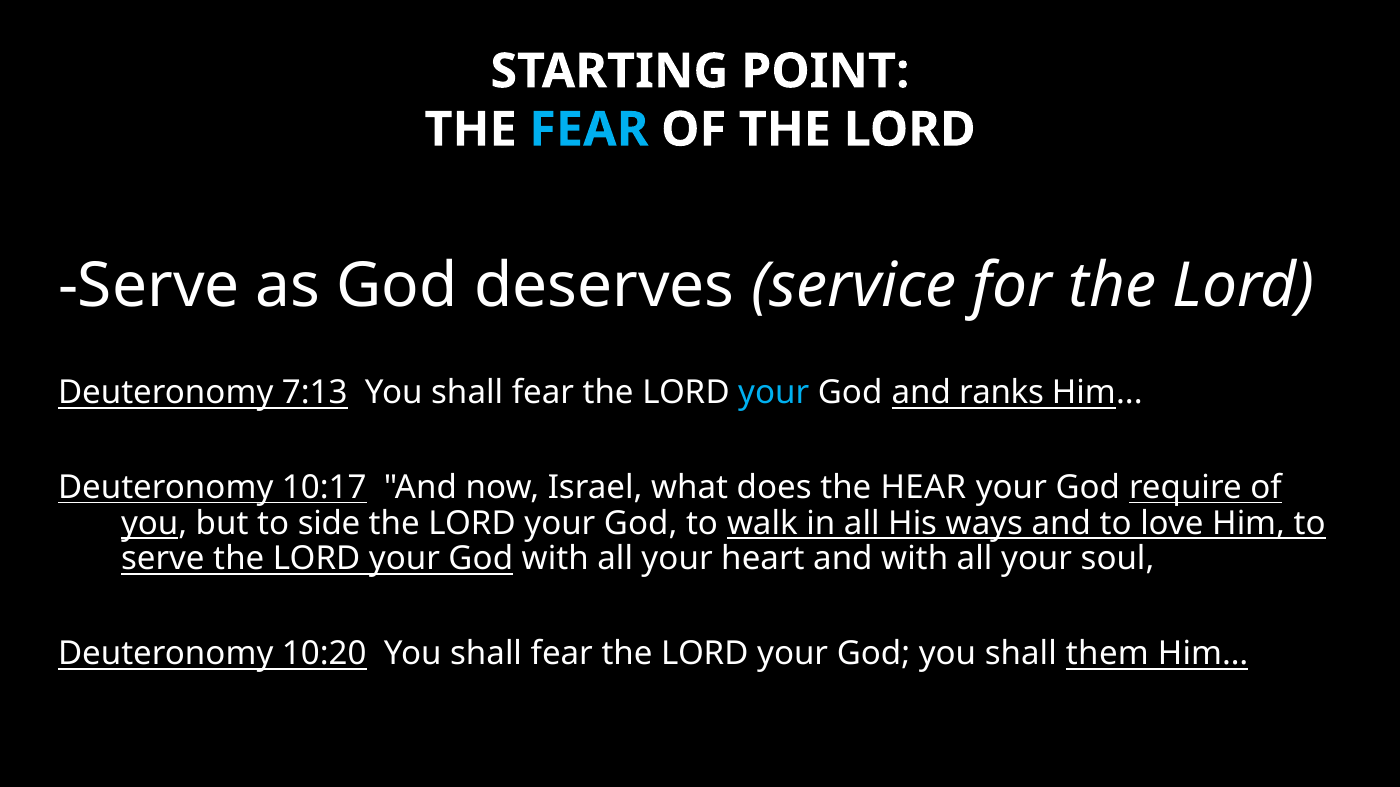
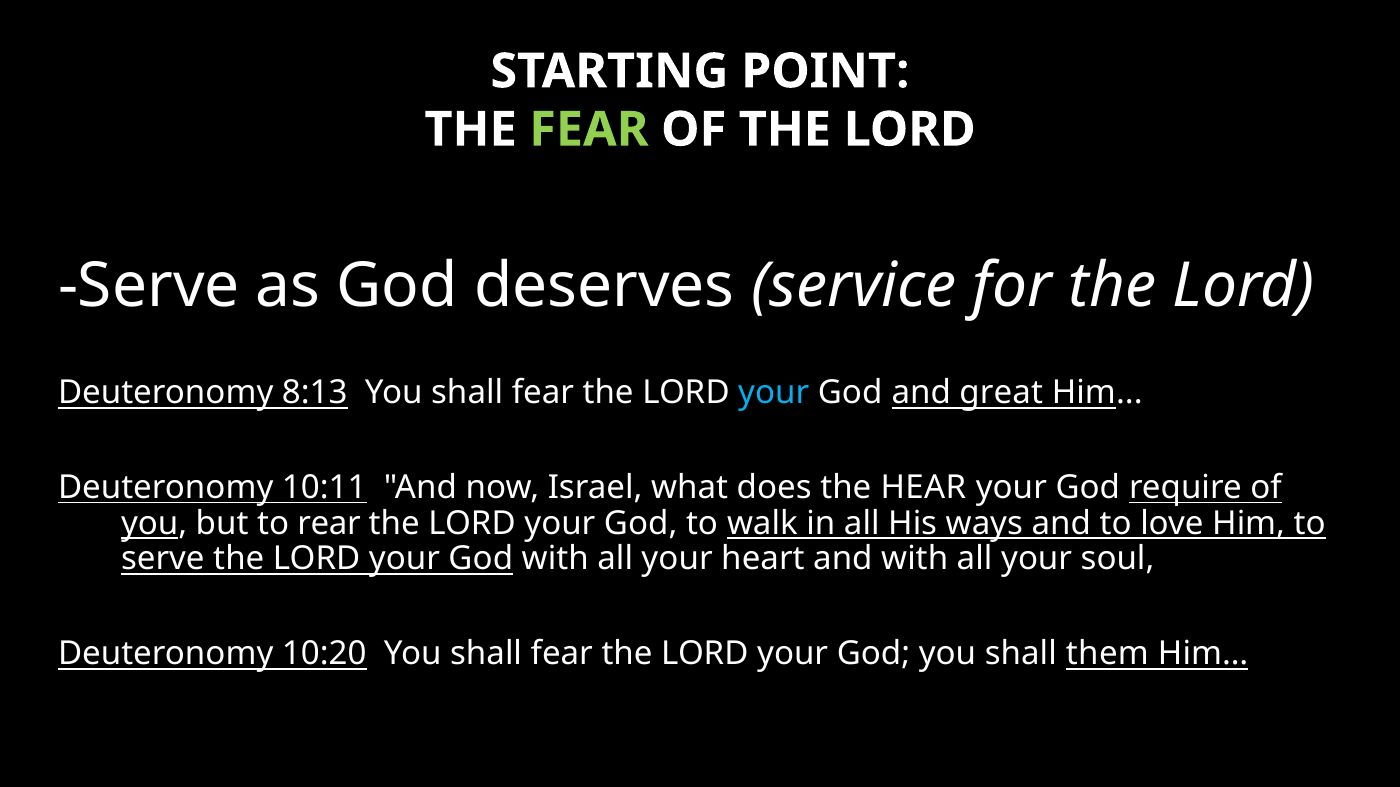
FEAR colour: light blue -> light green (589, 130)
7:13: 7:13 -> 8:13 (315, 393)
ranks: ranks -> great (1001, 393)
10:17: 10:17 -> 10:11 (324, 488)
side: side -> rear (329, 524)
